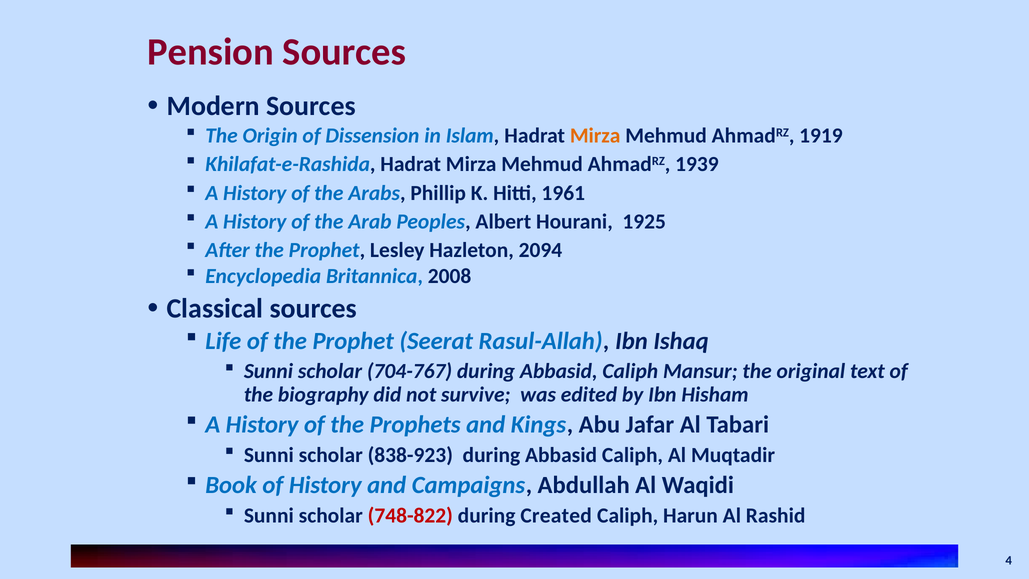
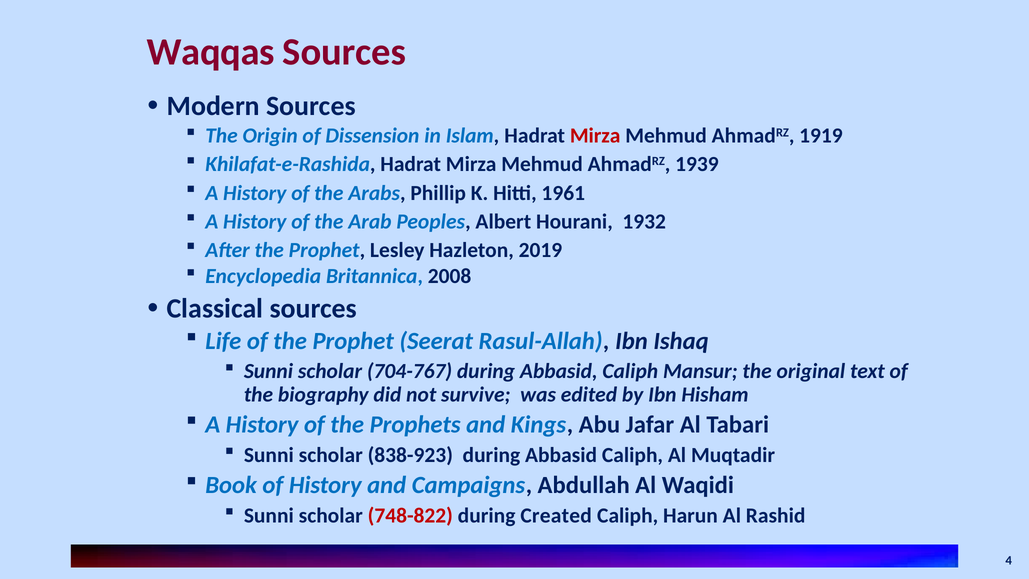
Pension: Pension -> Waqqas (211, 52)
Mirza colour: orange -> red (595, 136)
1925: 1925 -> 1932 (644, 221)
2094: 2094 -> 2019 (540, 250)
